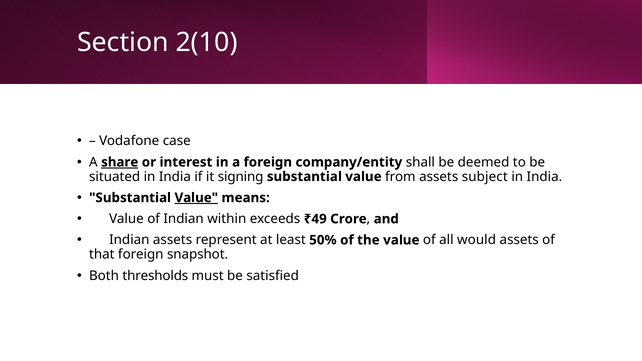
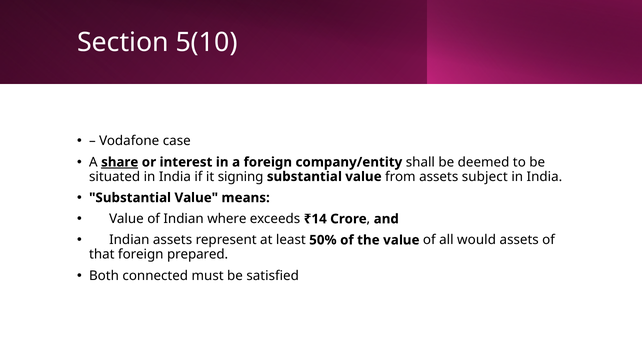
2(10: 2(10 -> 5(10 (207, 43)
Value underline: present -> none (196, 198)
within: within -> where (227, 219)
₹49: ₹49 -> ₹14 (315, 219)
snapshot: snapshot -> prepared (198, 255)
thresholds: thresholds -> connected (155, 276)
